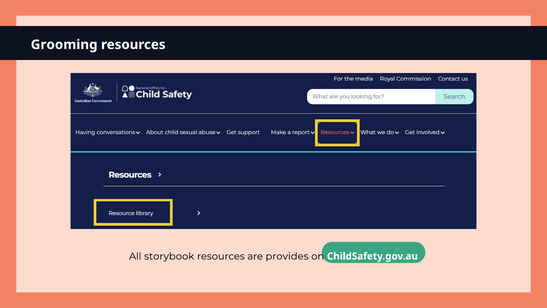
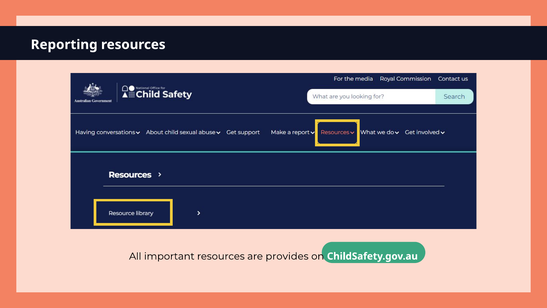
Grooming: Grooming -> Reporting (64, 45)
storybook: storybook -> important (169, 256)
